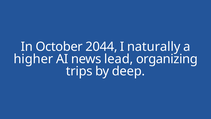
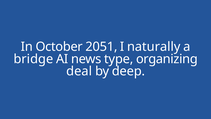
2044: 2044 -> 2051 (101, 47)
higher: higher -> bridge (33, 59)
lead: lead -> type (119, 59)
trips: trips -> deal (79, 71)
